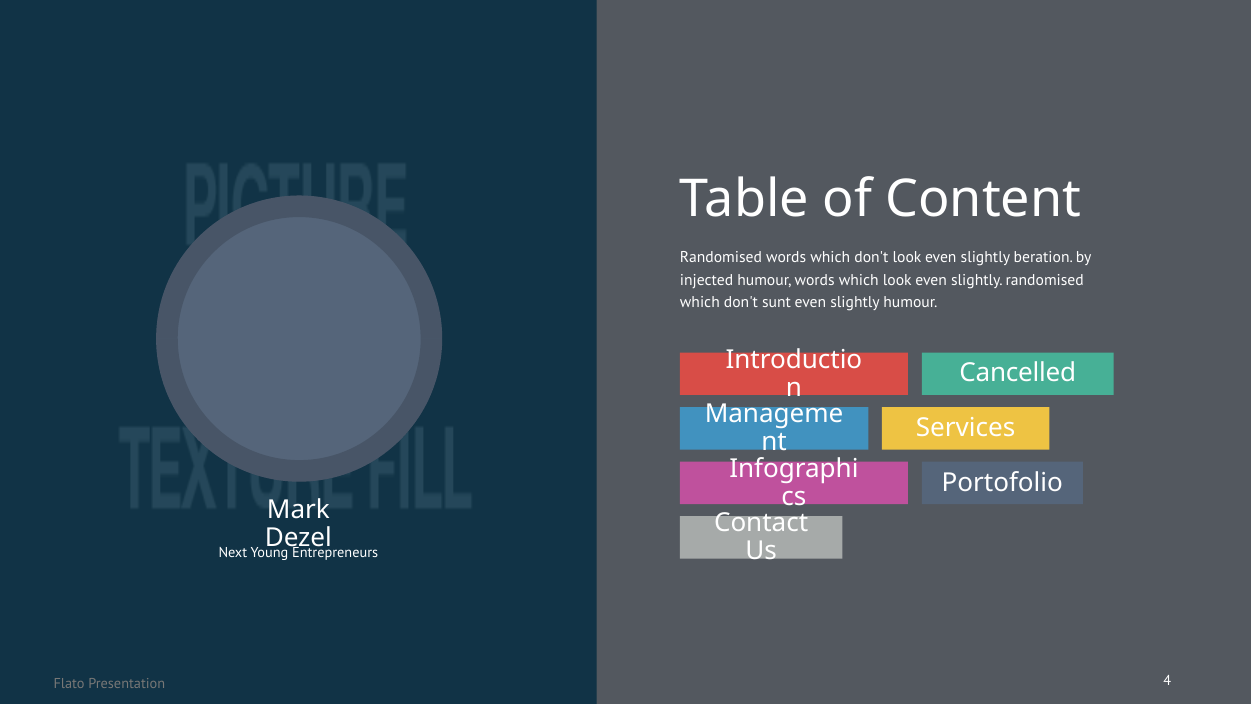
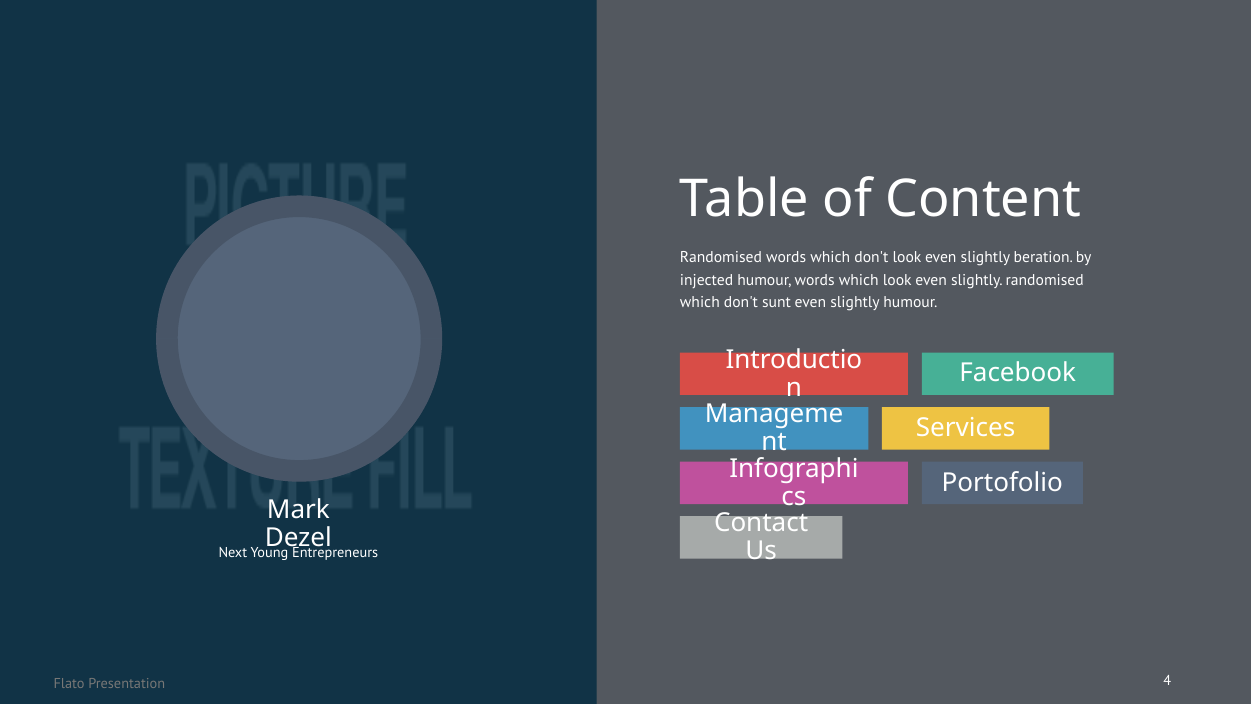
Cancelled: Cancelled -> Facebook (1018, 373)
